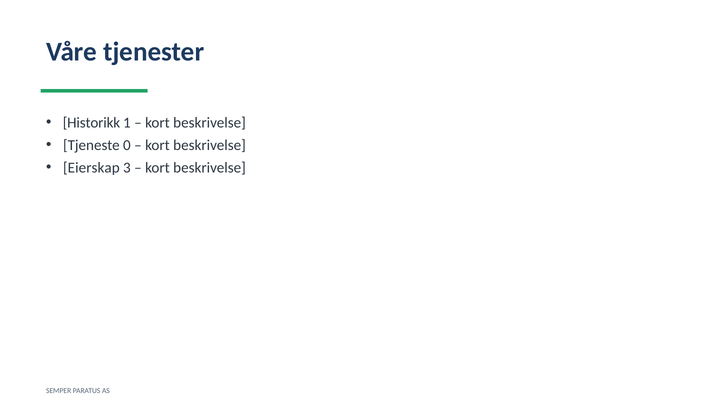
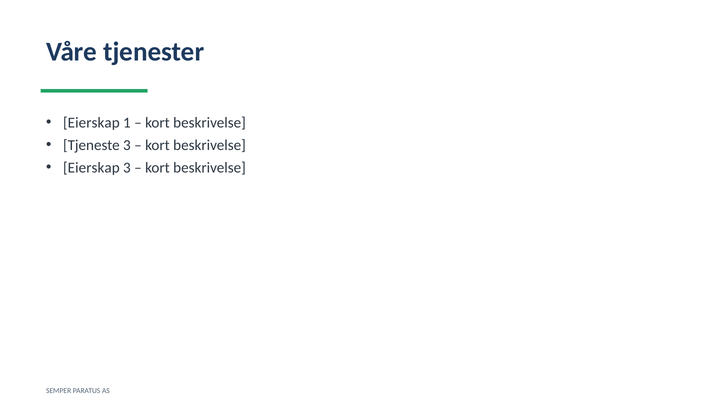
Historikk: Historikk -> Eierskap (91, 123)
Tjeneste 0: 0 -> 3 (127, 145)
